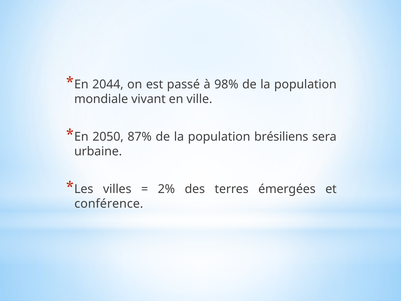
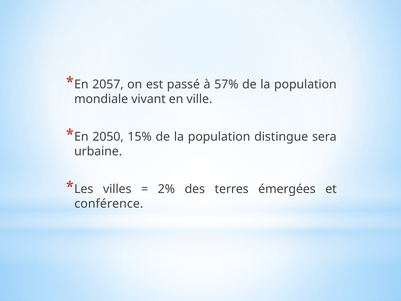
2044: 2044 -> 2057 (108, 84)
98%: 98% -> 57% (226, 84)
87%: 87% -> 15% (140, 137)
brésiliens: brésiliens -> distingue (281, 137)
